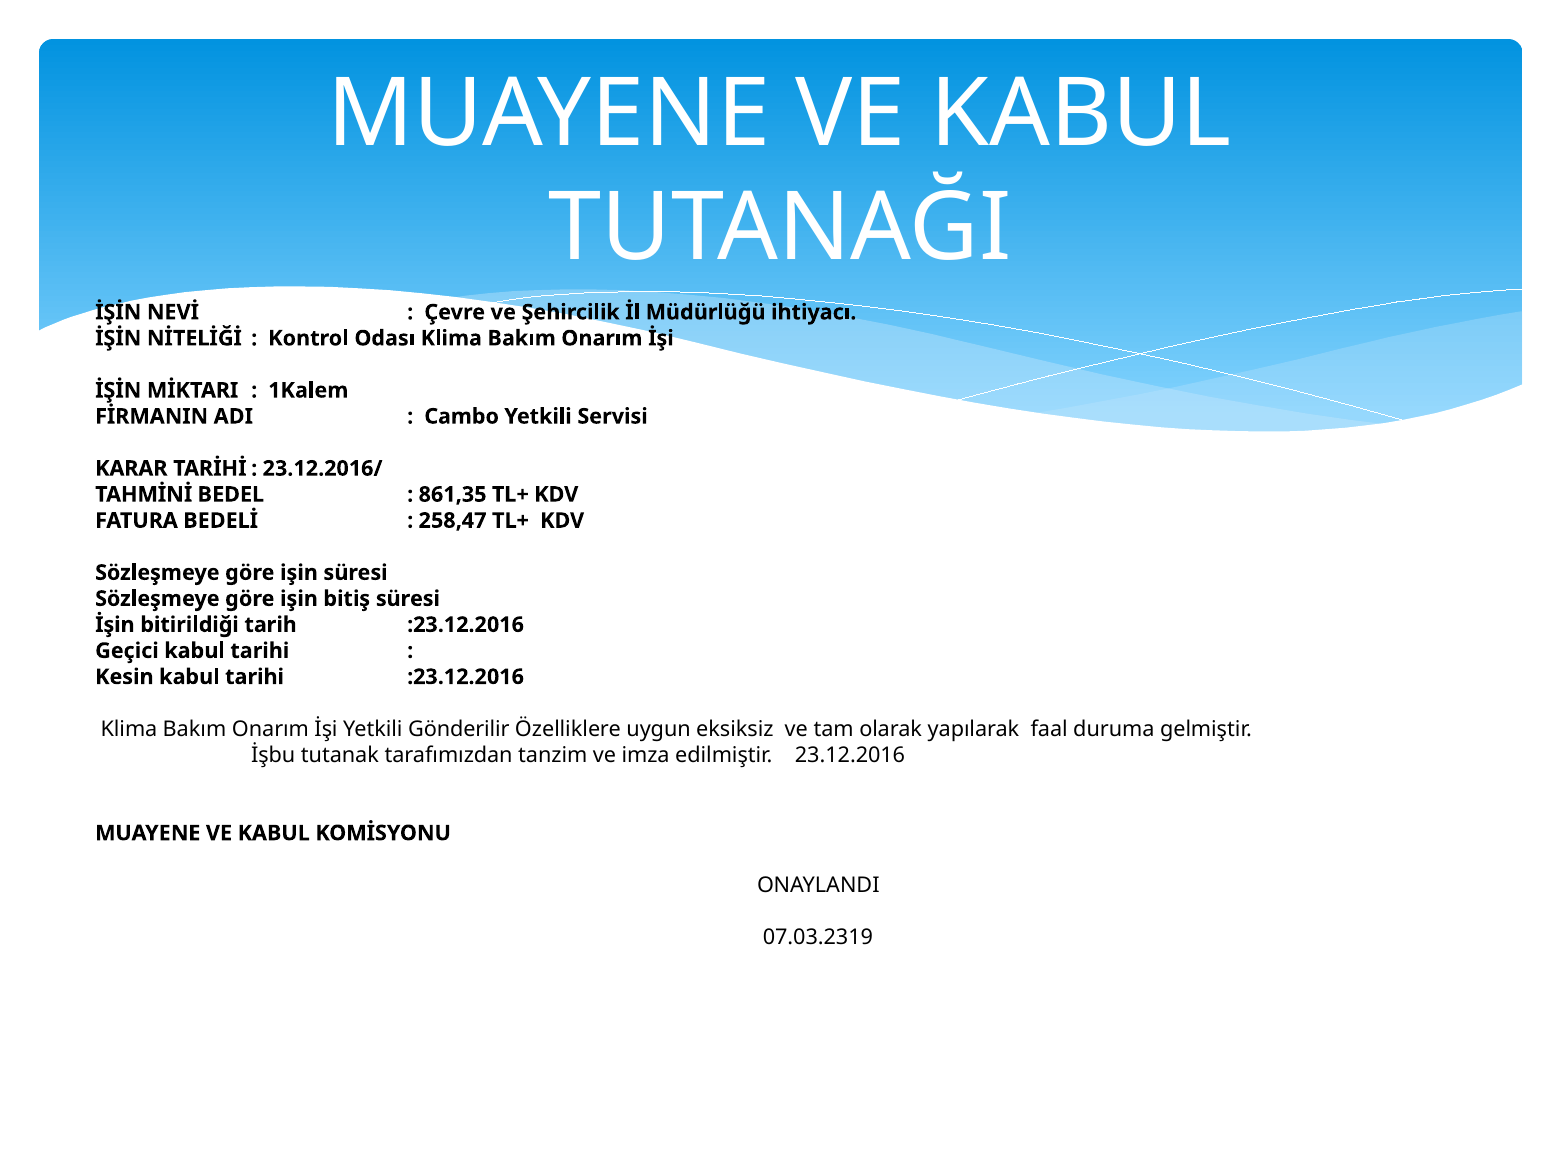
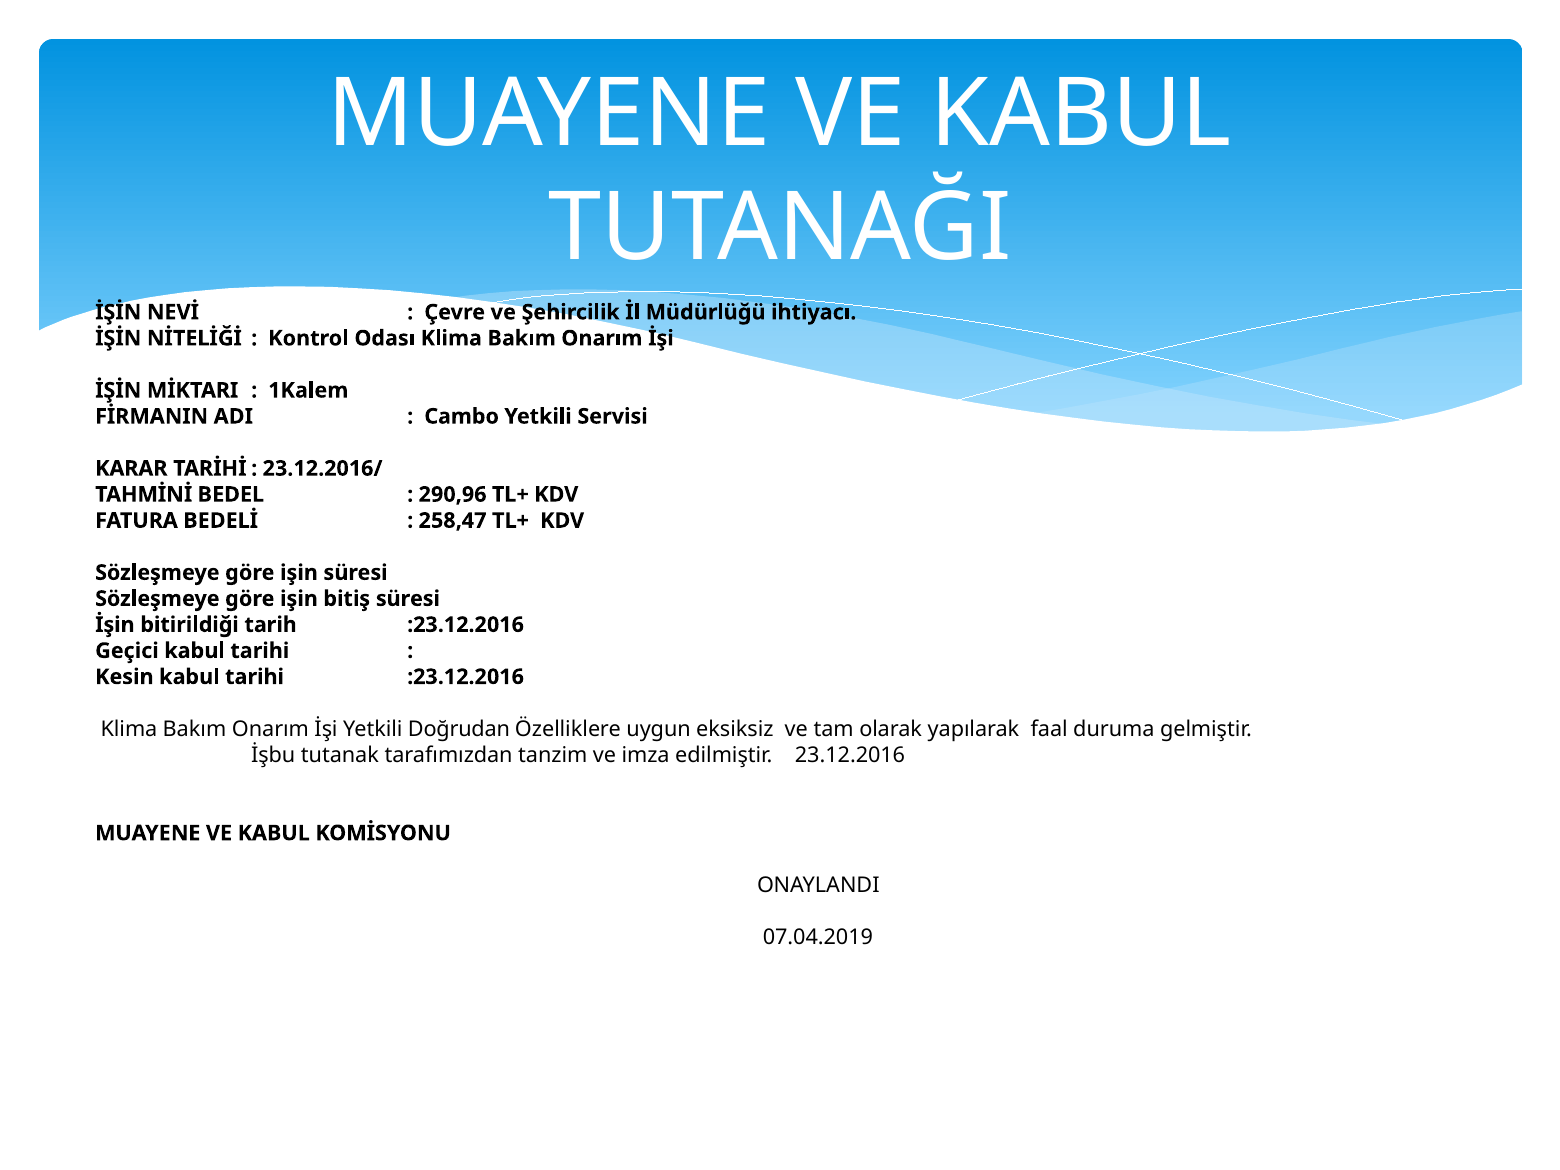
861,35: 861,35 -> 290,96 (453, 495)
Gönderilir: Gönderilir -> Doğrudan (459, 729)
07.03.2319: 07.03.2319 -> 07.04.2019 (818, 937)
